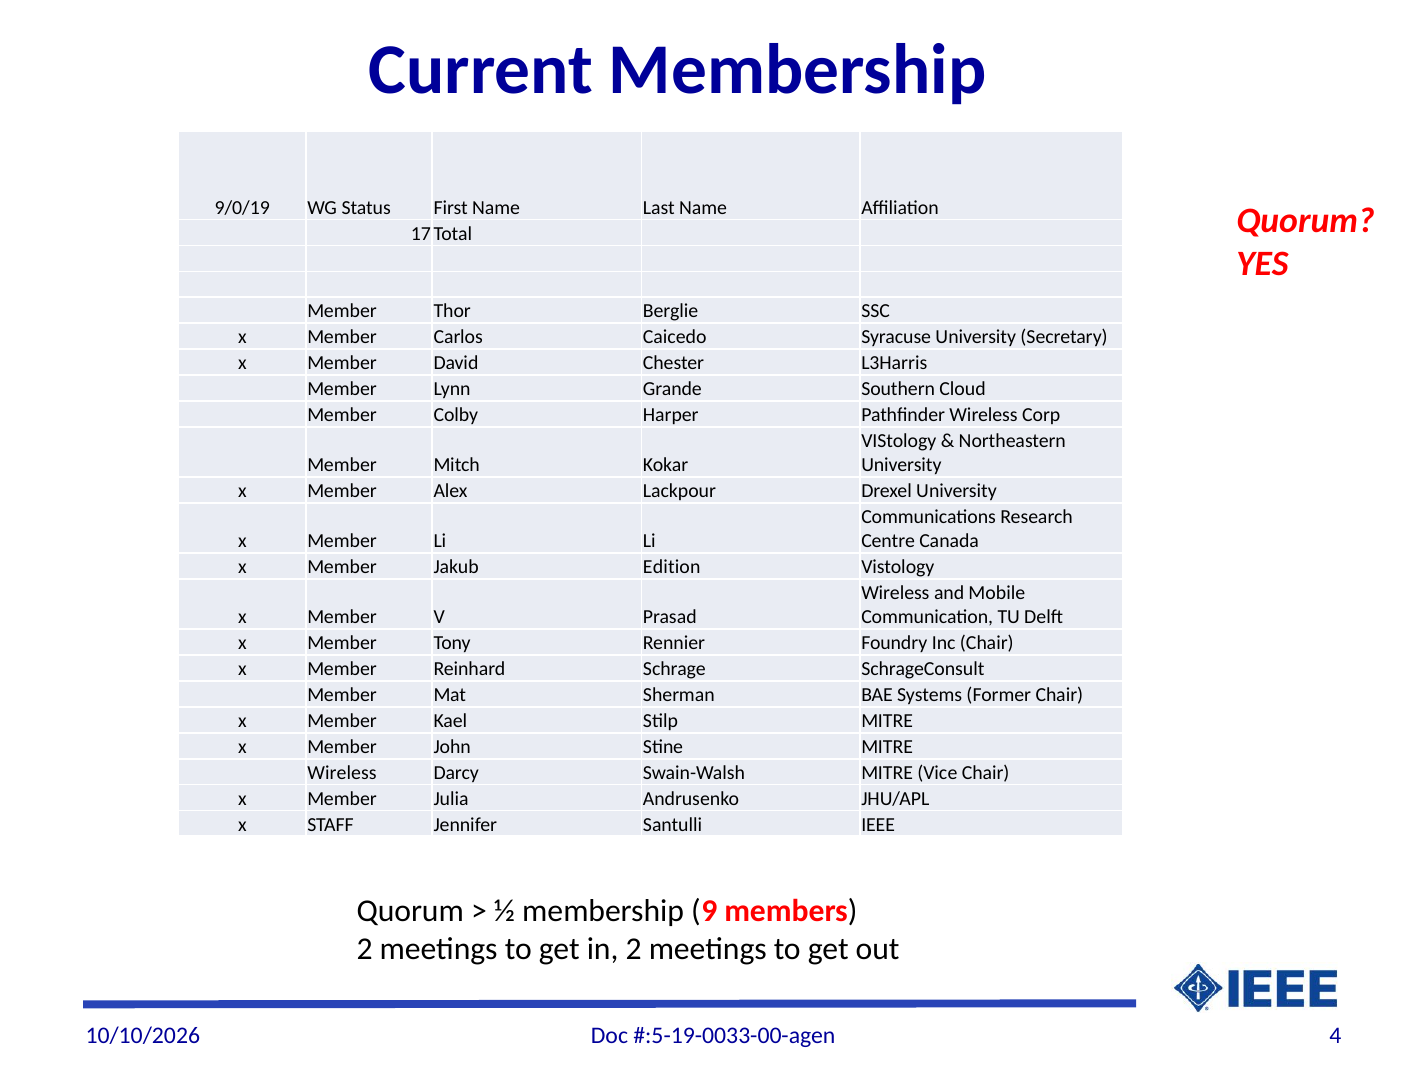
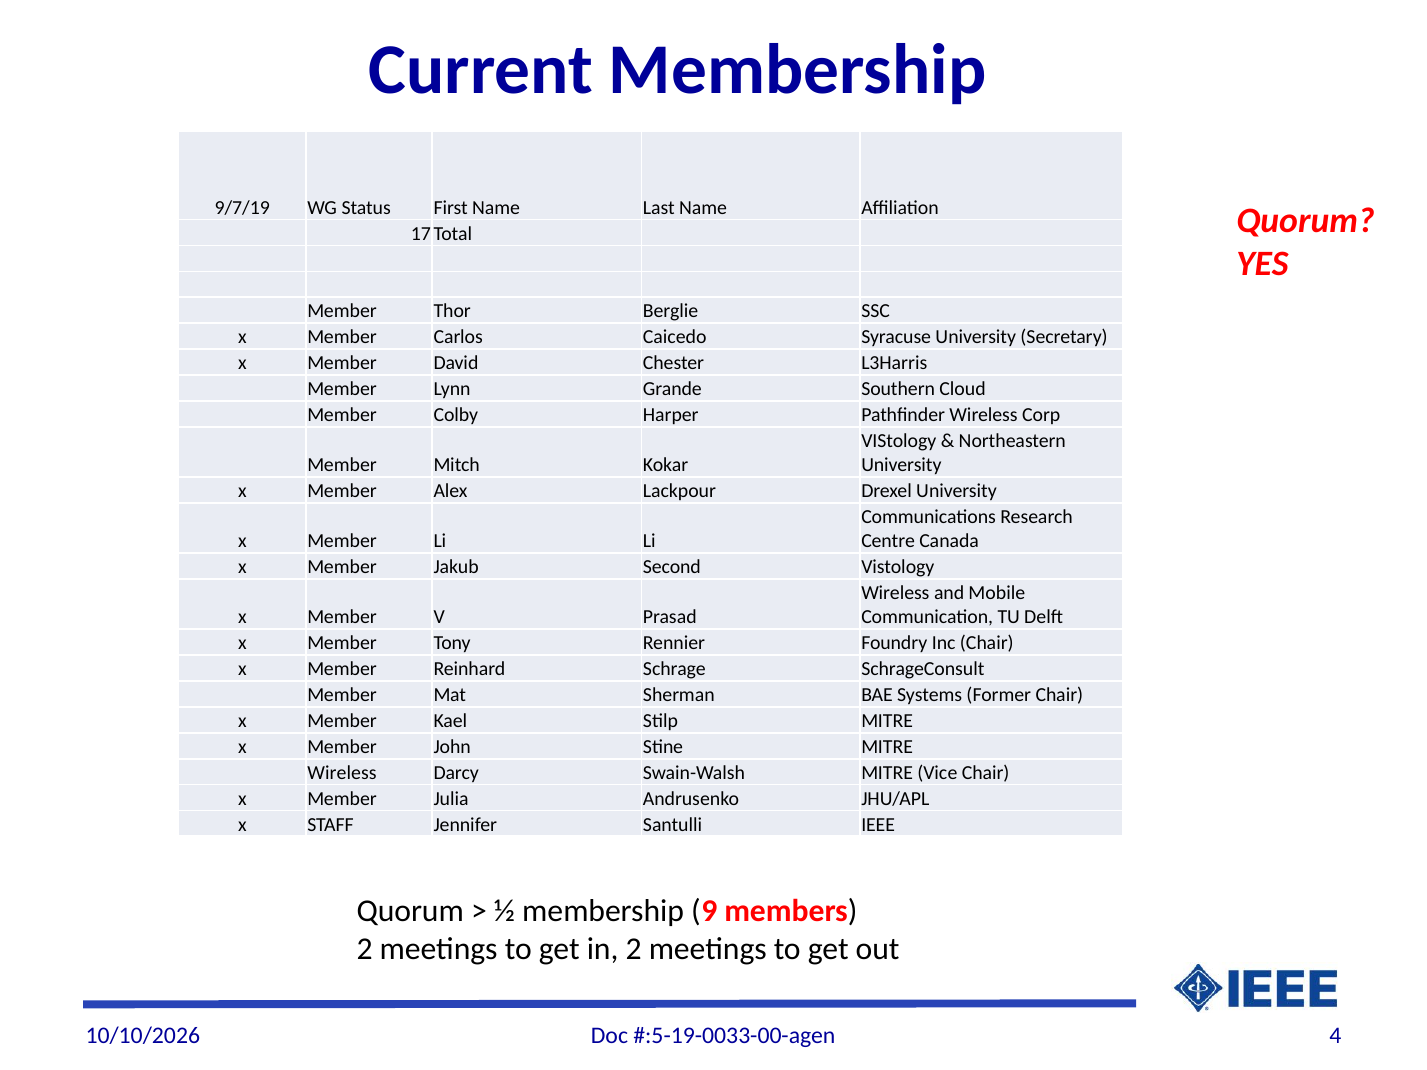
9/0/19: 9/0/19 -> 9/7/19 (242, 208)
Edition: Edition -> Second (672, 567)
